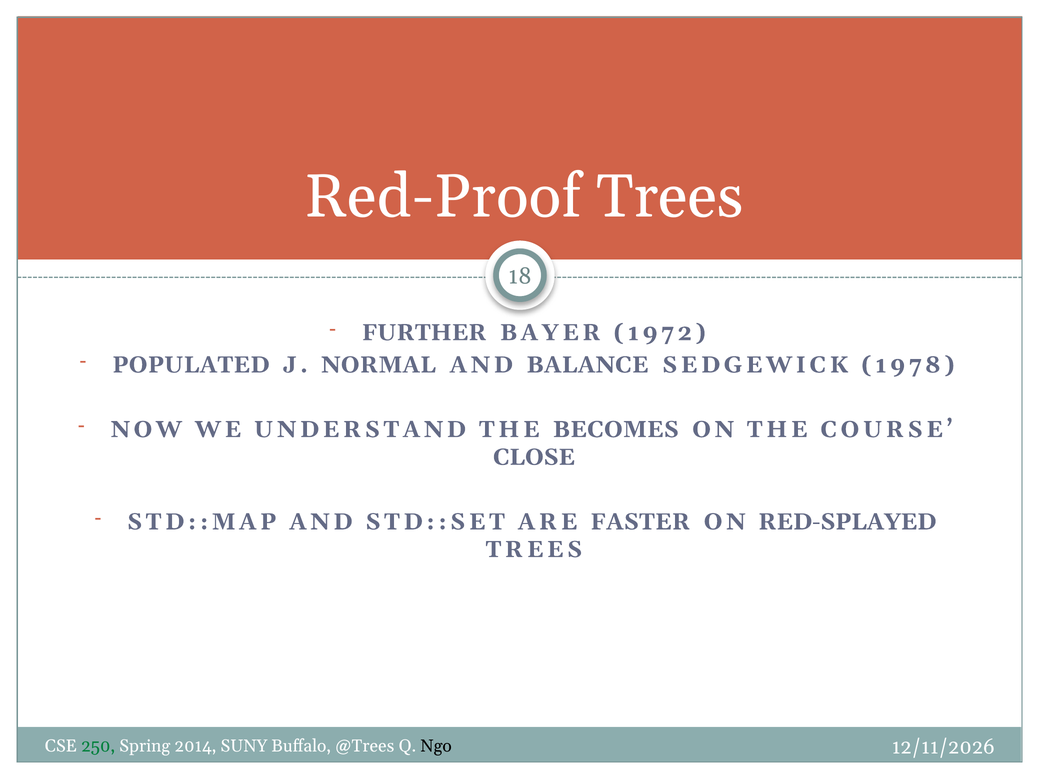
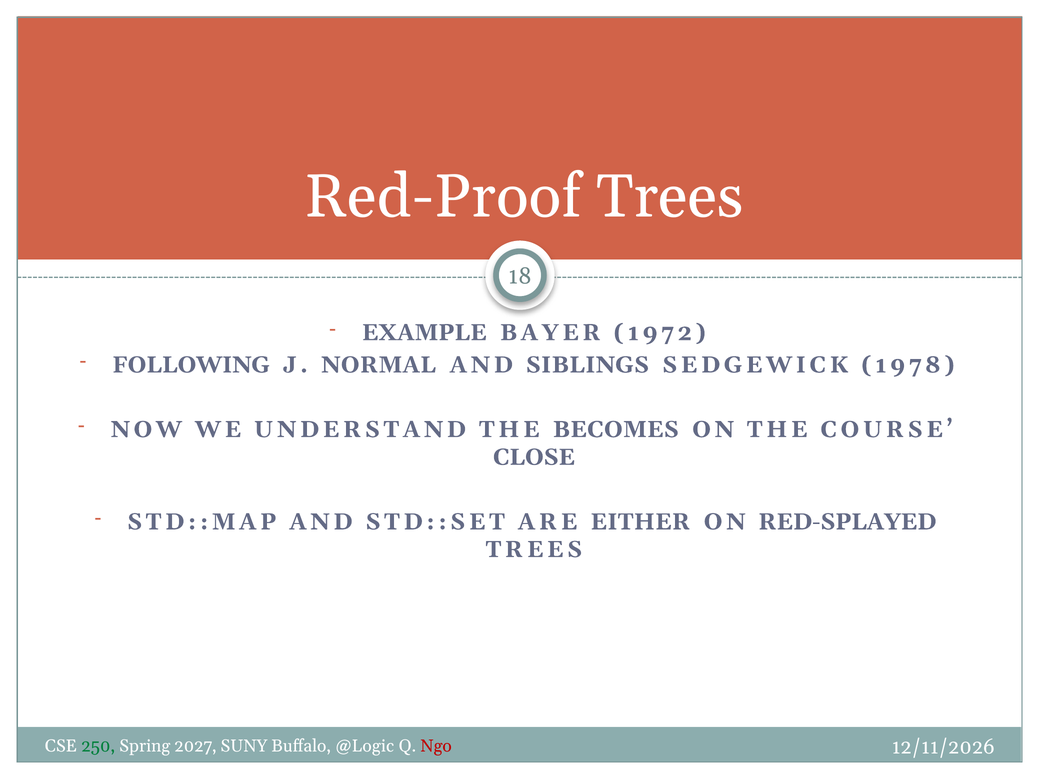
FURTHER: FURTHER -> EXAMPLE (424, 333)
POPULATED: POPULATED -> FOLLOWING (191, 365)
BALANCE: BALANCE -> SIBLINGS (587, 365)
FASTER: FASTER -> EITHER (640, 522)
2014: 2014 -> 2027 (195, 746)
@Trees: @Trees -> @Logic (365, 746)
Ngo colour: black -> red (436, 746)
